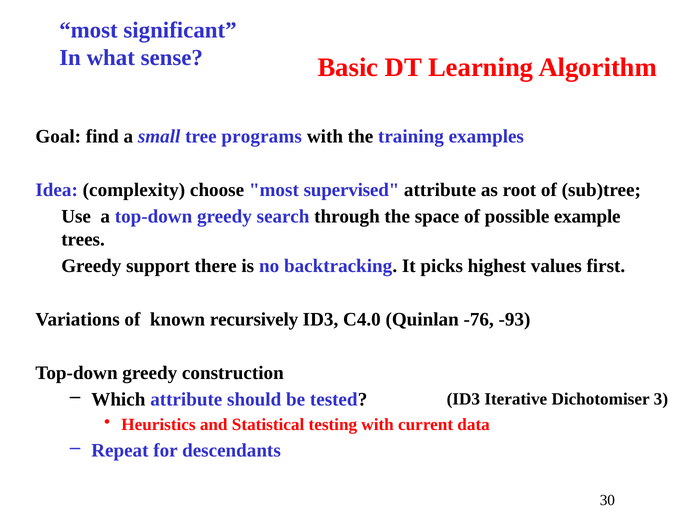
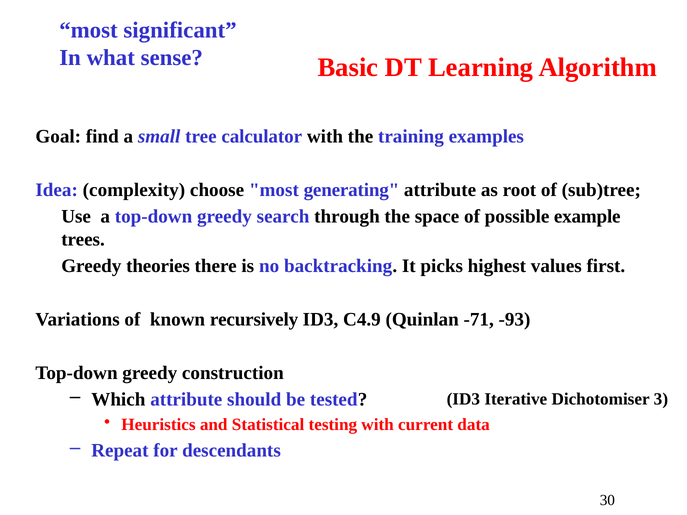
programs: programs -> calculator (262, 136)
supervised: supervised -> generating (351, 190)
support: support -> theories (158, 266)
C4.0: C4.0 -> C4.9 (362, 320)
-76: -76 -> -71 (479, 320)
